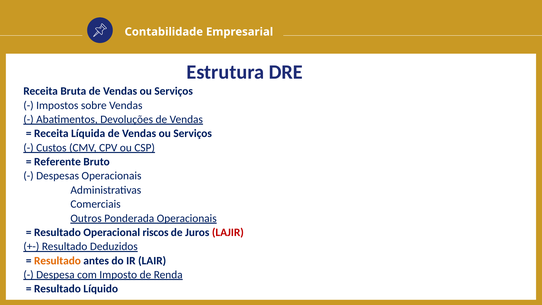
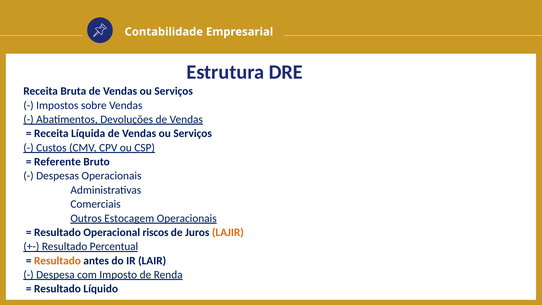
Ponderada: Ponderada -> Estocagem (129, 218)
LAJIR colour: red -> orange (228, 232)
Deduzidos: Deduzidos -> Percentual (114, 246)
